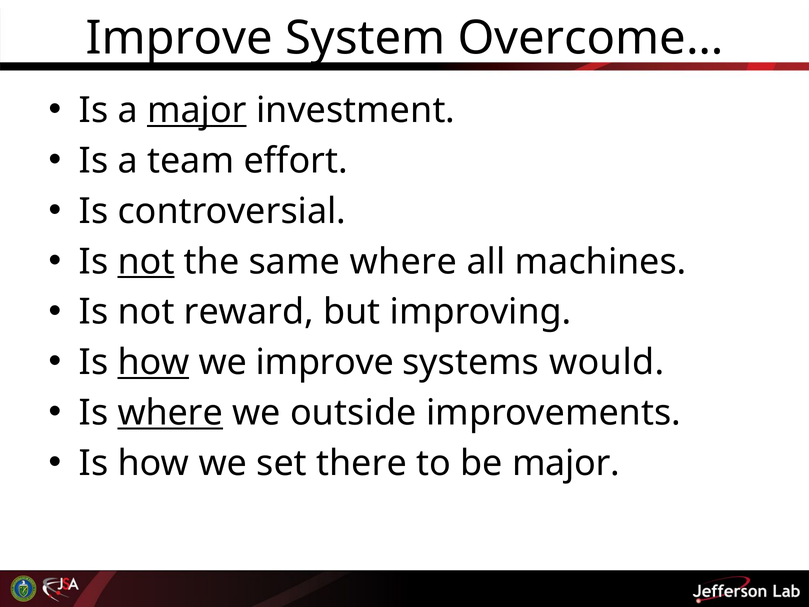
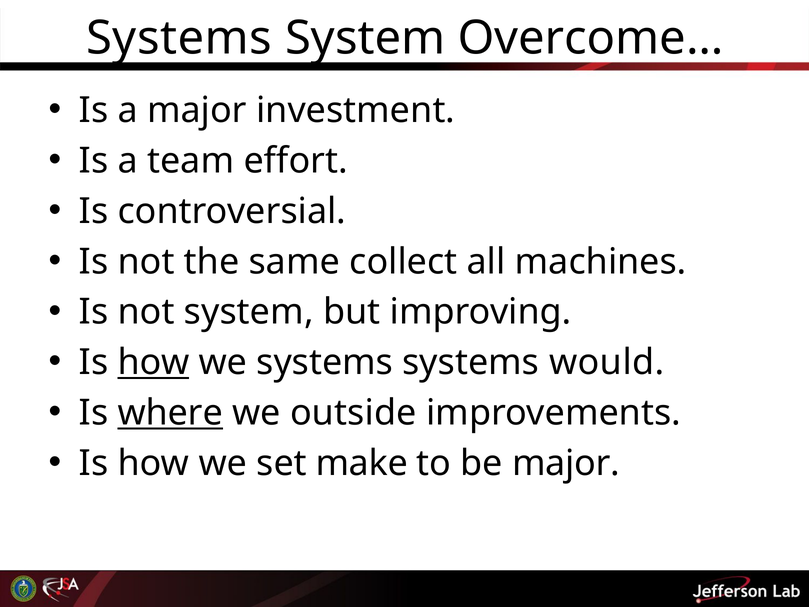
Improve: Improve -> Systems (179, 38)
major underline: present -> none (197, 110)
not underline: present -> none (146, 262)
same where: where -> collect (403, 262)
not reward: reward -> system (249, 312)
we improve: improve -> systems (325, 362)
there: there -> make (362, 463)
